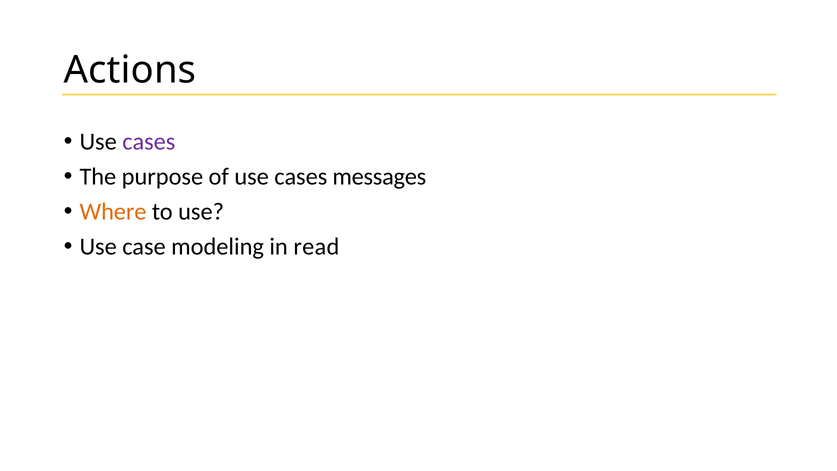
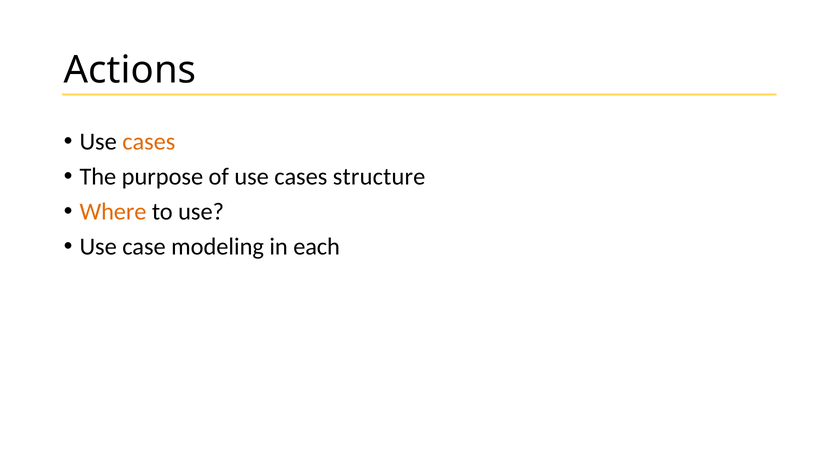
cases colour: purple -> orange (149, 142)
messages: messages -> structure (379, 177)
read: read -> each (317, 247)
